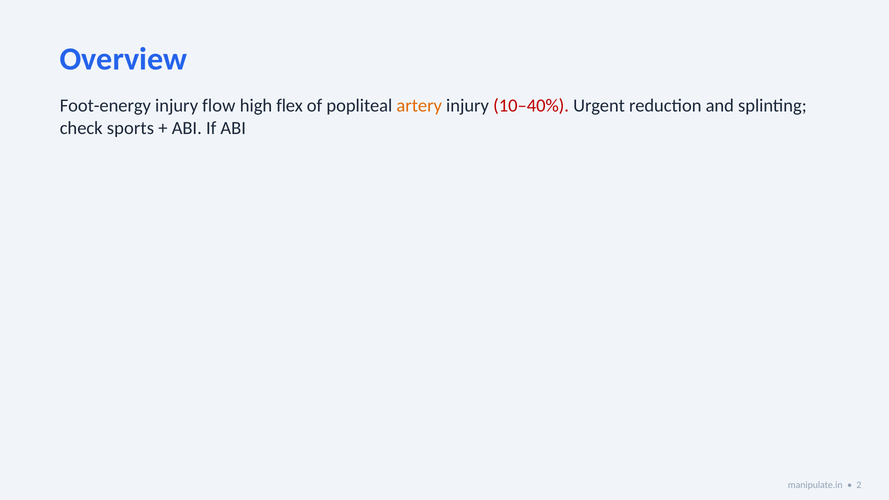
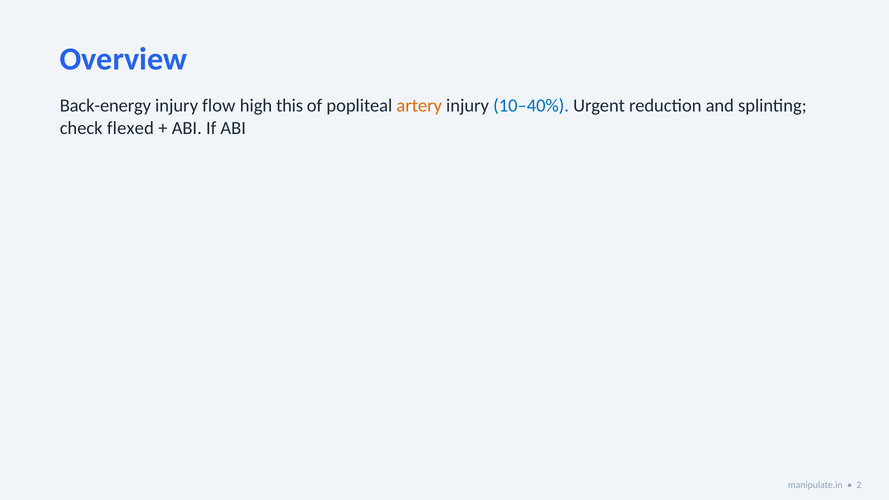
Foot-energy: Foot-energy -> Back-energy (105, 106)
flex: flex -> this (290, 106)
10–40% colour: red -> blue (531, 106)
sports: sports -> flexed (130, 128)
